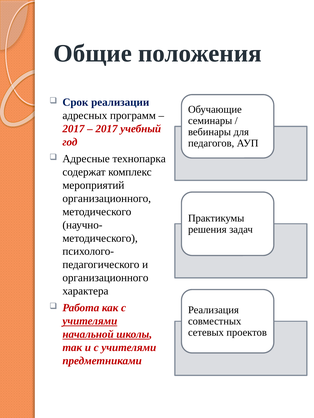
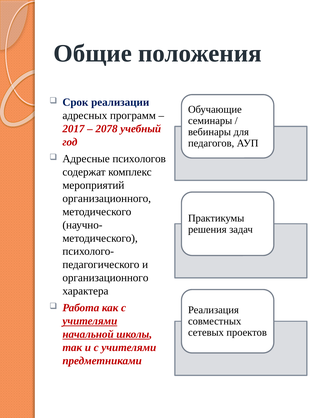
2017: 2017 -> 2078 (107, 129)
технопарка: технопарка -> психологов (139, 159)
